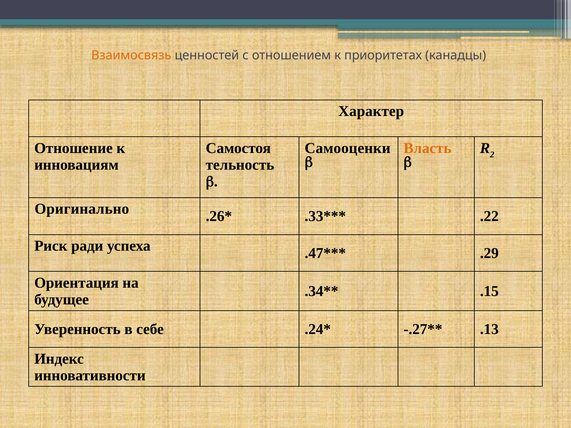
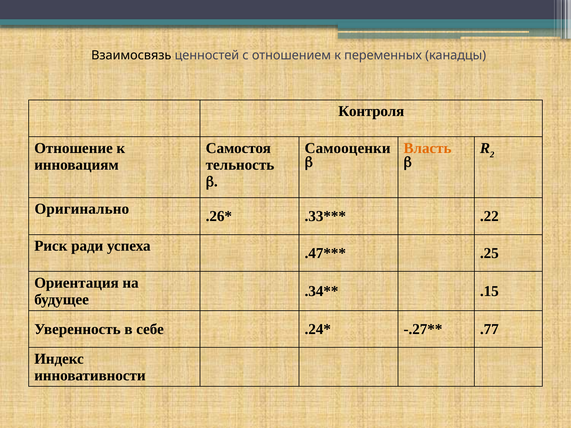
Взаимосвязь colour: orange -> black (131, 55)
приоритетах: приоритетах -> переменных (383, 55)
Характер: Характер -> Контроля (371, 111)
.29: .29 -> .25 (489, 253)
.13: .13 -> .77 (489, 329)
